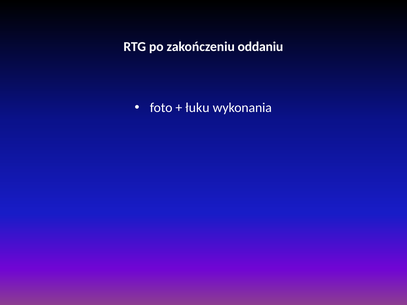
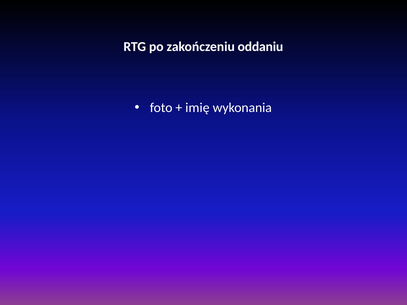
łuku: łuku -> imię (197, 108)
